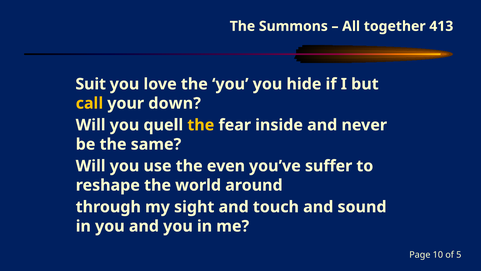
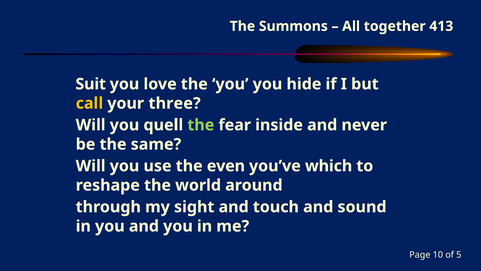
down: down -> three (175, 103)
the colour: yellow -> light green (201, 125)
suffer: suffer -> which (329, 166)
